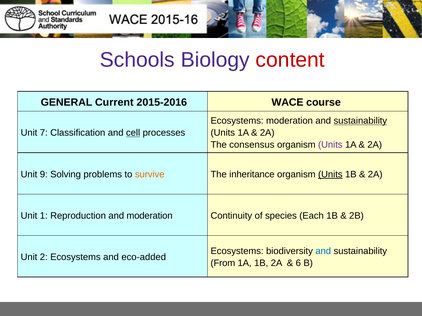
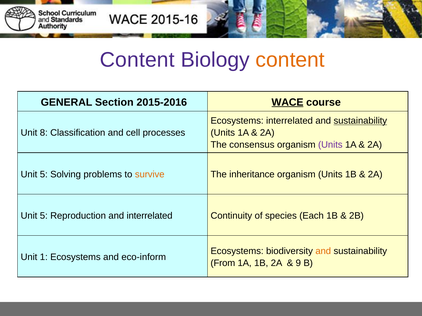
Schools: Schools -> Content (137, 60)
content colour: red -> orange (290, 60)
Current: Current -> Section (114, 102)
WACE underline: none -> present (287, 102)
Ecosystems moderation: moderation -> interrelated (289, 121)
7: 7 -> 8 (44, 133)
cell underline: present -> none (133, 133)
9: 9 -> 5 (44, 175)
Units underline: present -> none (330, 175)
1: 1 -> 5 (44, 216)
and moderation: moderation -> interrelated (150, 216)
and colour: blue -> orange (323, 252)
2: 2 -> 1 (44, 258)
eco-added: eco-added -> eco-inform (144, 258)
6: 6 -> 9 (298, 264)
